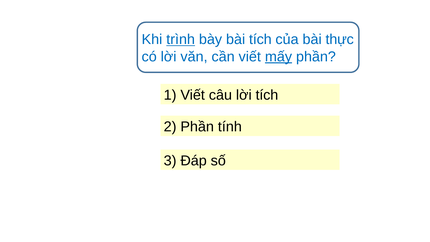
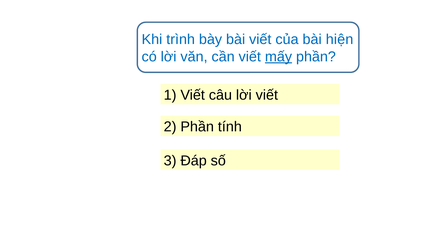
trình underline: present -> none (181, 39)
bài tích: tích -> viết (260, 39)
thực: thực -> hiện (340, 39)
lời tích: tích -> viết (267, 95)
